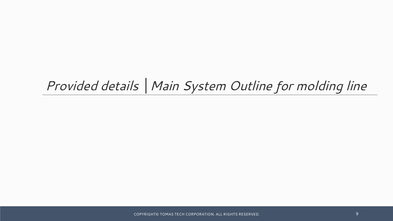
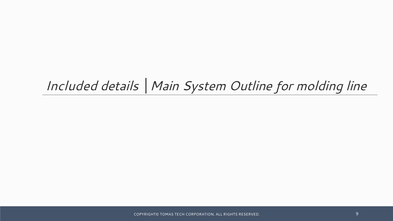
Provided: Provided -> Included (71, 86)
